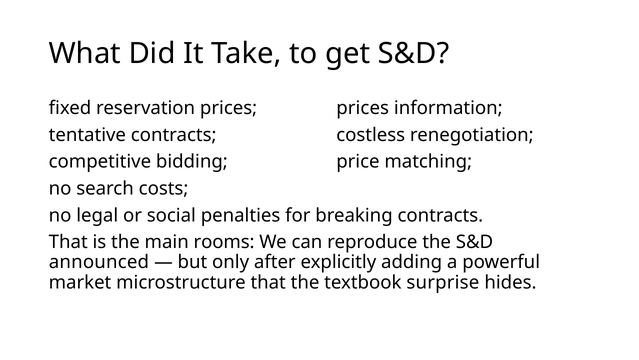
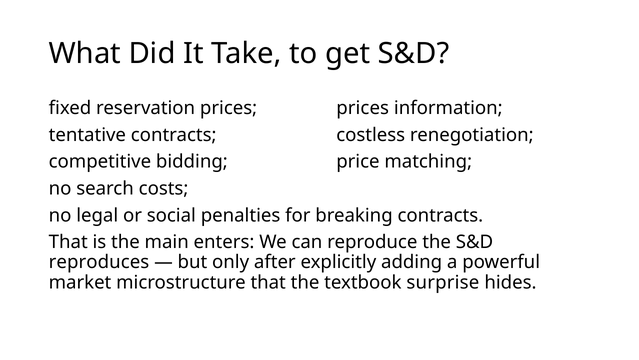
rooms: rooms -> enters (224, 242)
announced: announced -> reproduces (99, 262)
